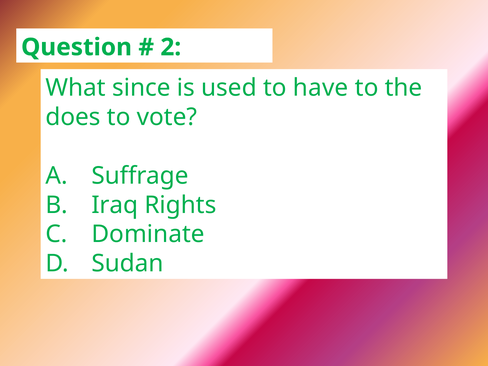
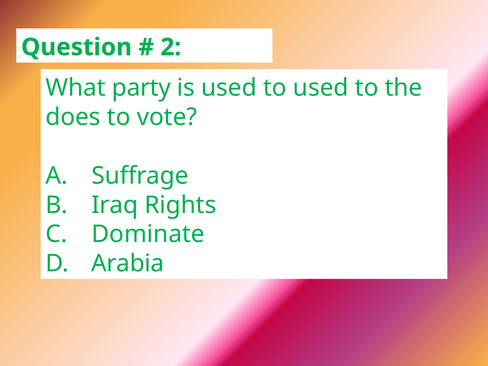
since: since -> party (141, 88)
to have: have -> used (321, 88)
Sudan: Sudan -> Arabia (128, 264)
